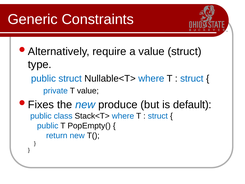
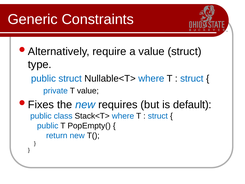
produce: produce -> requires (118, 104)
